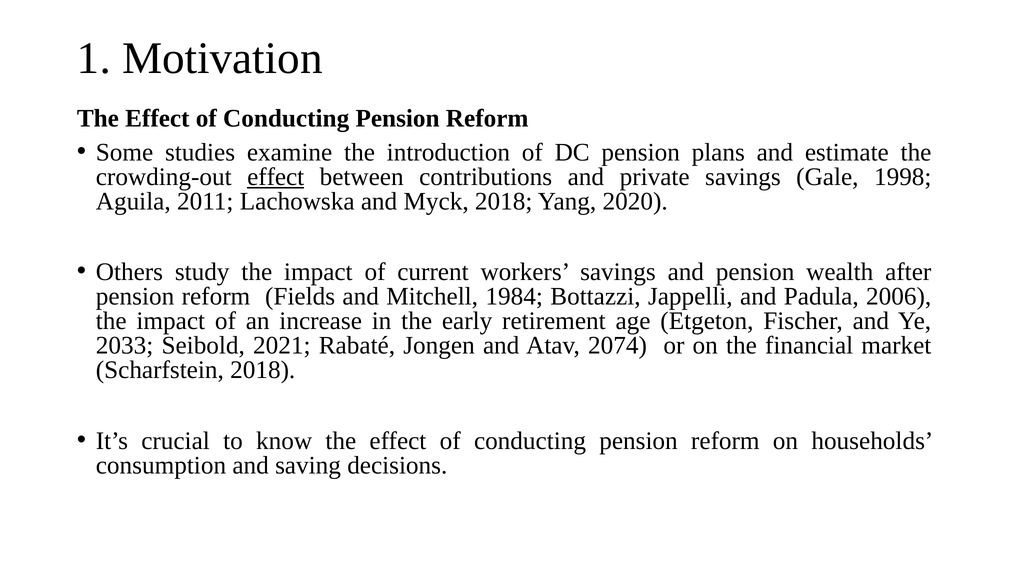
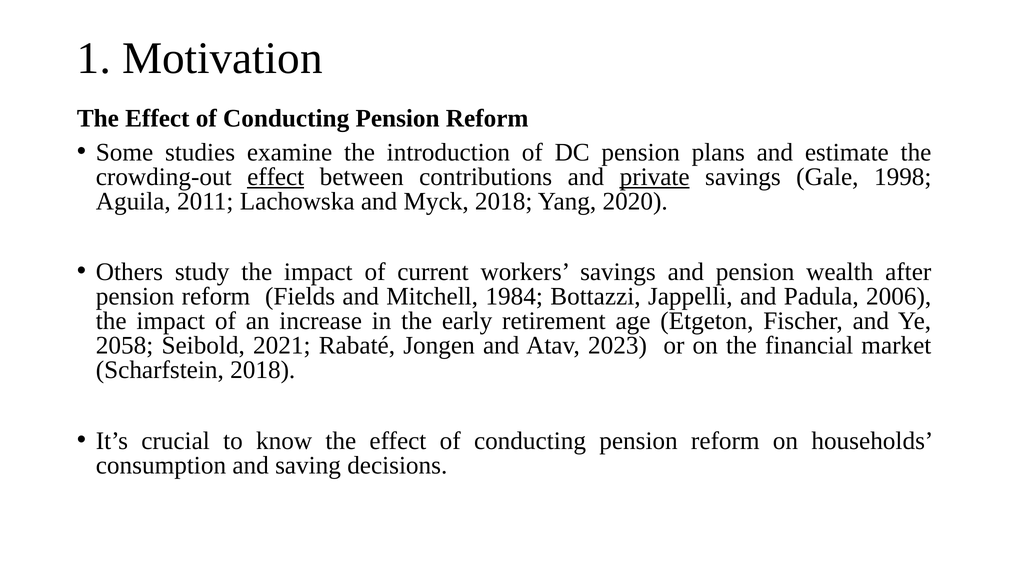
private underline: none -> present (655, 177)
2033: 2033 -> 2058 (125, 345)
2074: 2074 -> 2023 (617, 345)
